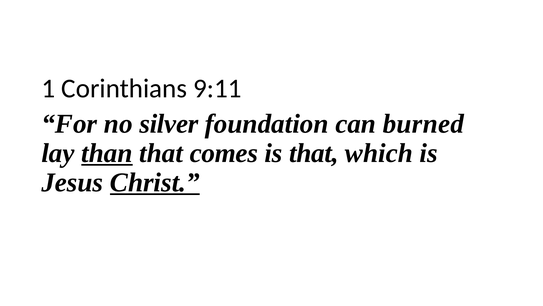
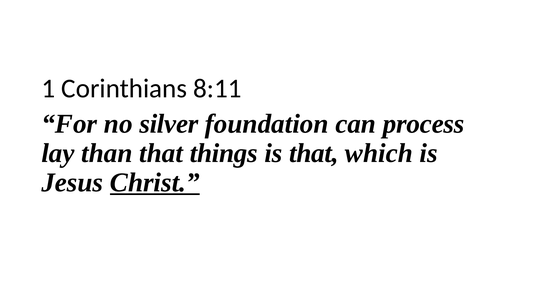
9:11: 9:11 -> 8:11 (217, 88)
burned: burned -> process (424, 123)
than underline: present -> none (107, 153)
comes: comes -> things (224, 153)
